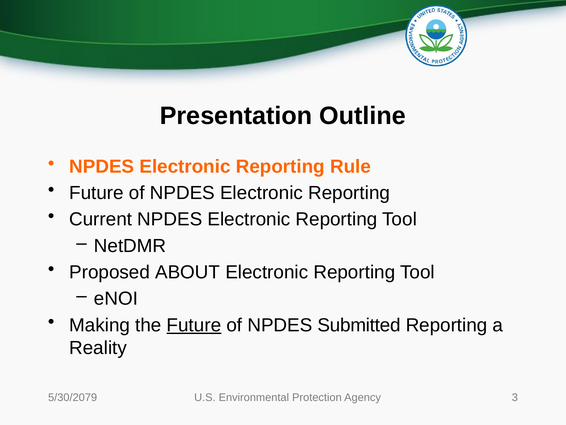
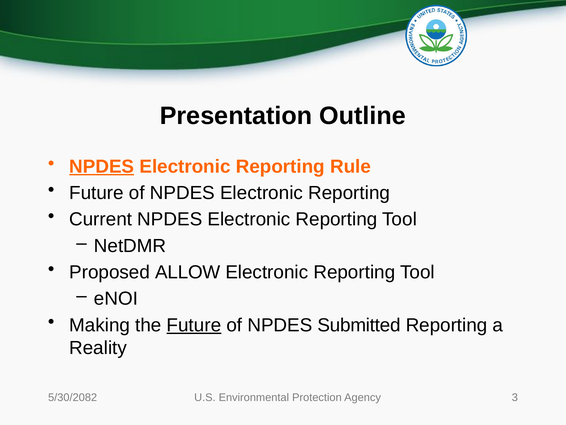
NPDES underline: none -> present (102, 166)
ABOUT: ABOUT -> ALLOW (188, 272)
5/30/2079: 5/30/2079 -> 5/30/2082 (73, 397)
